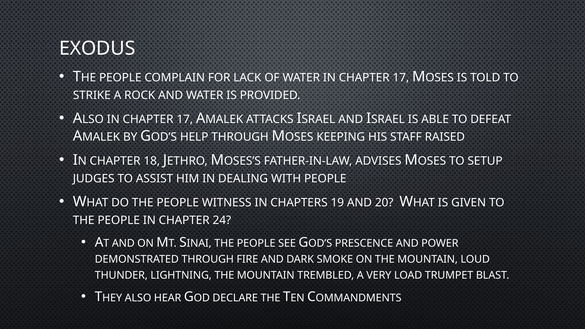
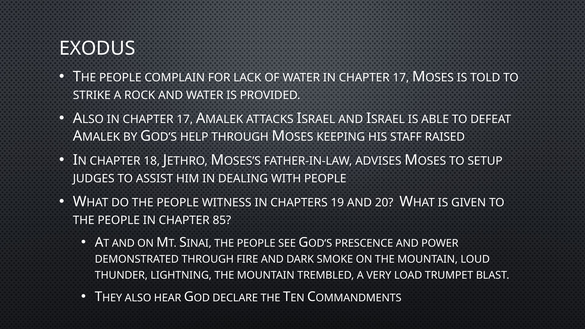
24: 24 -> 85 (222, 220)
